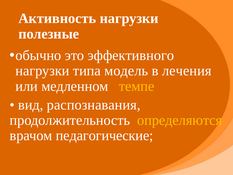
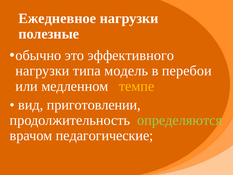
Активность: Активность -> Ежедневное (57, 18)
лечения: лечения -> перебои (187, 71)
распознавания: распознавания -> приготовлении (94, 105)
определяются colour: yellow -> light green (180, 120)
